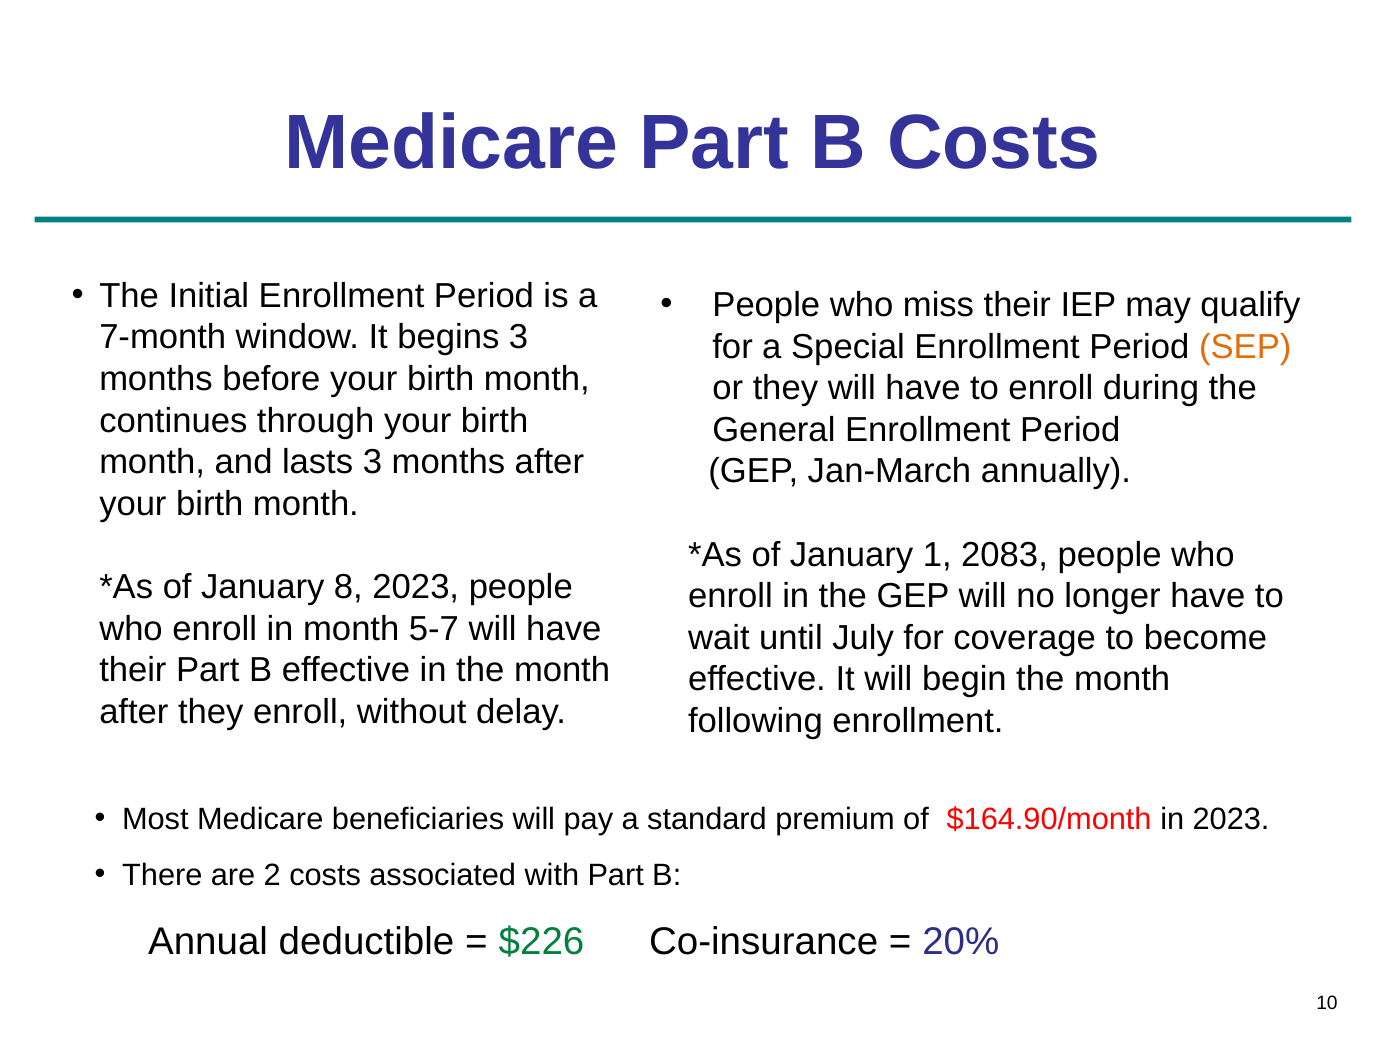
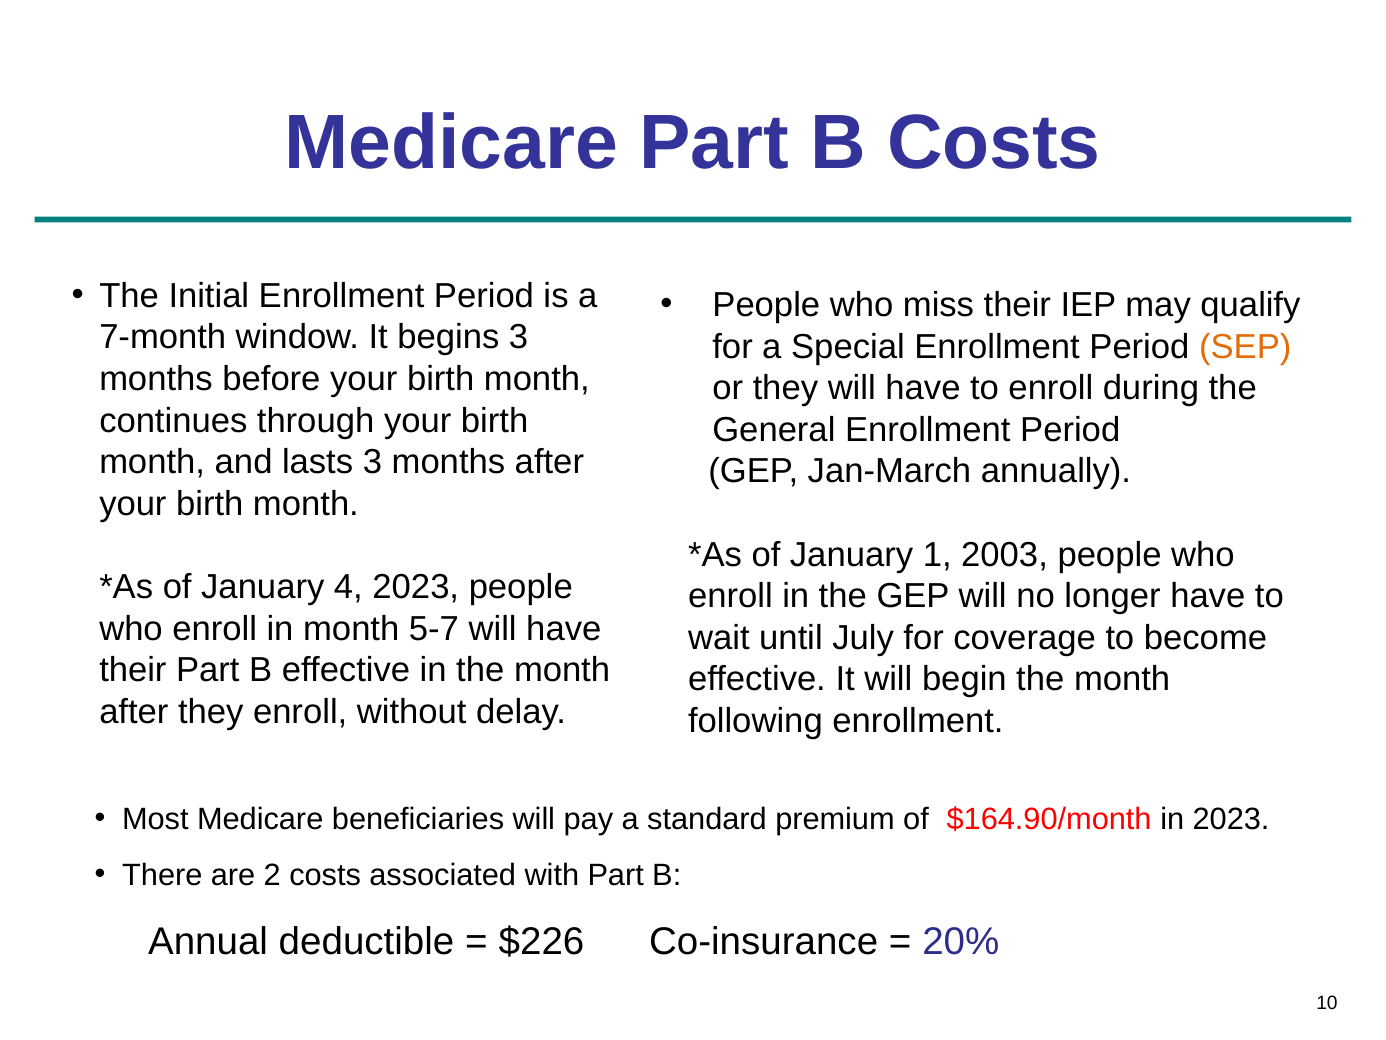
2083: 2083 -> 2003 (1005, 554)
8: 8 -> 4 (348, 587)
$226 colour: green -> black (542, 941)
